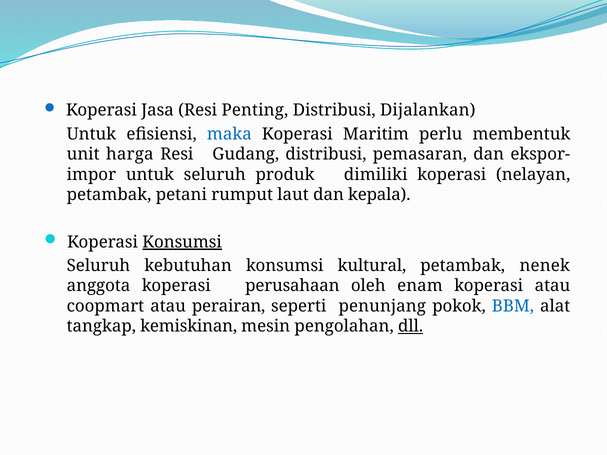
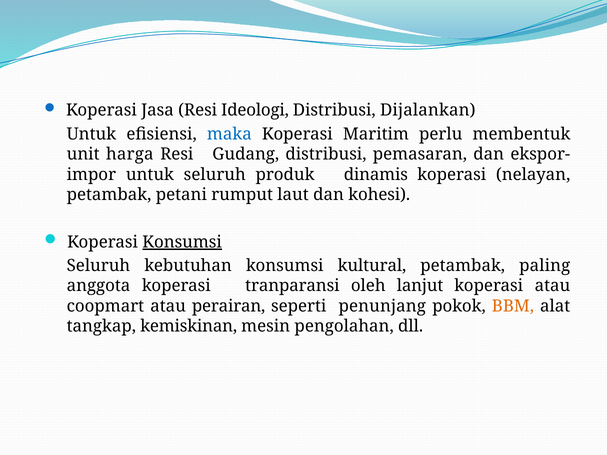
Penting: Penting -> Ideologi (255, 110)
dimiliki: dimiliki -> dinamis (376, 175)
kepala: kepala -> kohesi (379, 195)
nenek: nenek -> paling (545, 266)
perusahaan: perusahaan -> tranparansi (292, 286)
enam: enam -> lanjut (420, 286)
BBM colour: blue -> orange (513, 306)
dll underline: present -> none (411, 327)
